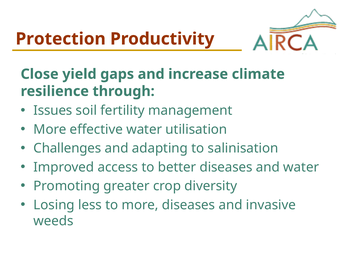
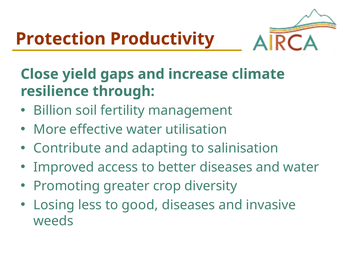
Issues: Issues -> Billion (53, 111)
Challenges: Challenges -> Contribute (67, 148)
to more: more -> good (140, 205)
